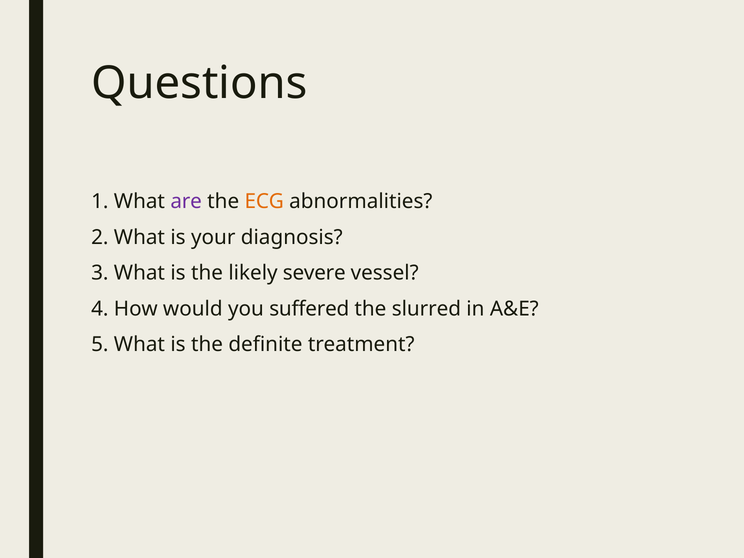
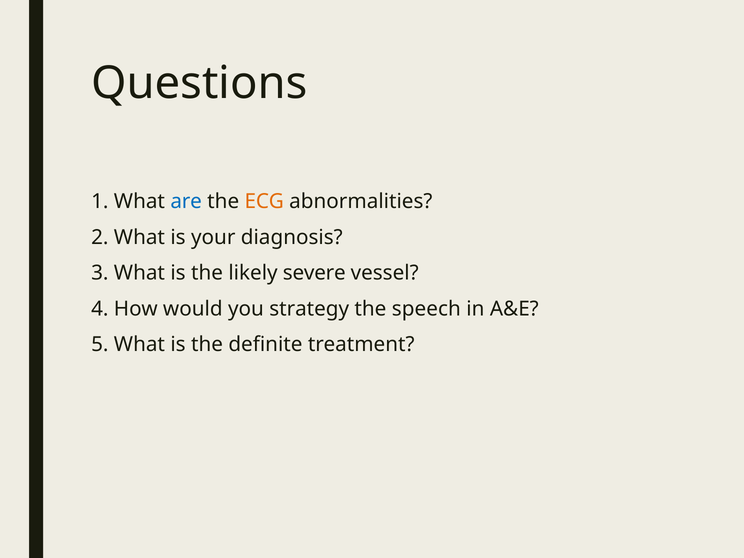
are colour: purple -> blue (186, 202)
suffered: suffered -> strategy (309, 309)
slurred: slurred -> speech (426, 309)
